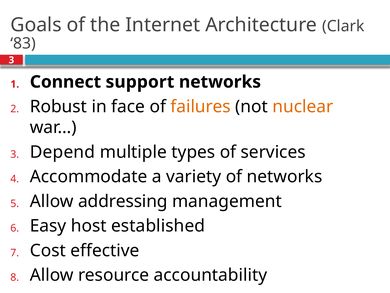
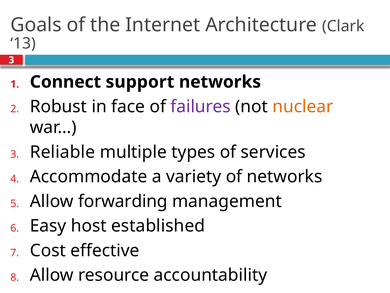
83: 83 -> 13 (23, 43)
failures colour: orange -> purple (201, 106)
Depend: Depend -> Reliable (62, 152)
addressing: addressing -> forwarding (123, 201)
